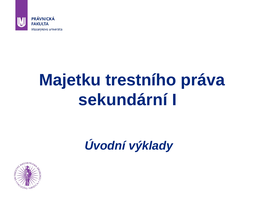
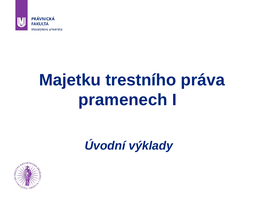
sekundární: sekundární -> pramenech (123, 100)
